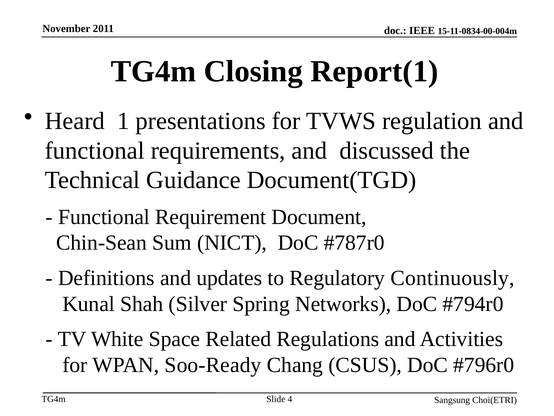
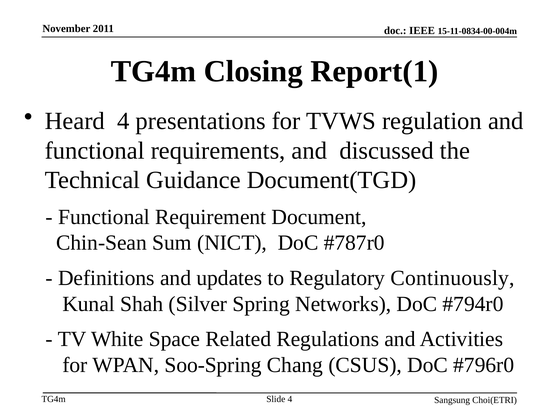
Heard 1: 1 -> 4 (123, 121)
Soo-Ready: Soo-Ready -> Soo-Spring (213, 364)
